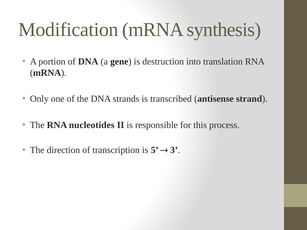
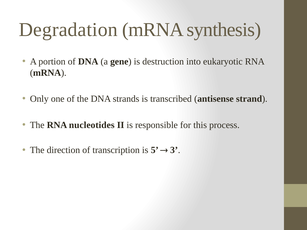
Modification: Modification -> Degradation (68, 30)
translation: translation -> eukaryotic (223, 62)
